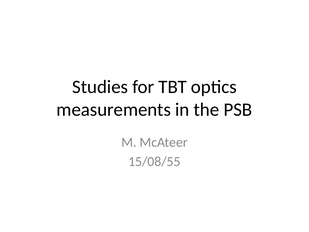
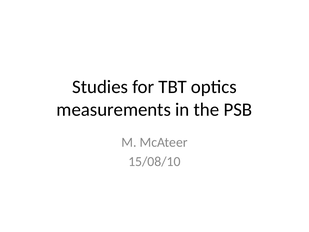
15/08/55: 15/08/55 -> 15/08/10 (154, 161)
